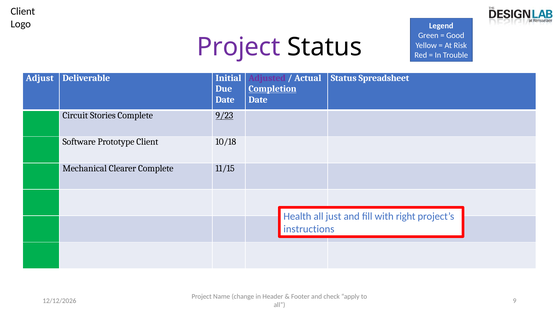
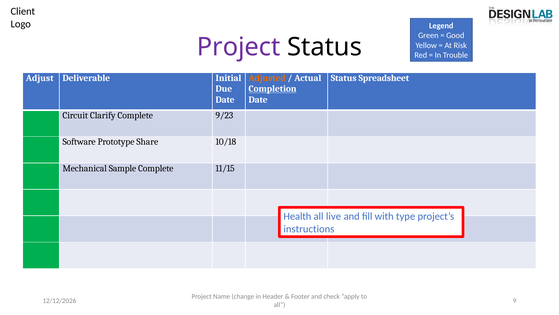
Adjusted colour: purple -> orange (267, 78)
Stories: Stories -> Clarify (103, 115)
9/23 underline: present -> none (224, 115)
Prototype Client: Client -> Share (147, 142)
Clearer: Clearer -> Sample (122, 168)
just: just -> live (333, 216)
right: right -> type (406, 216)
